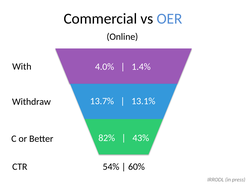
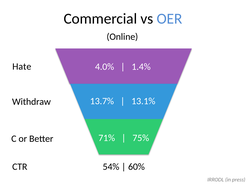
With: With -> Hate (22, 66)
82%: 82% -> 71% (107, 138)
43%: 43% -> 75% (141, 138)
